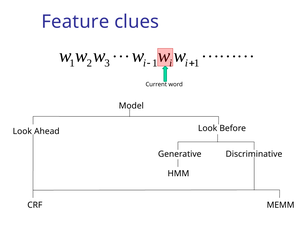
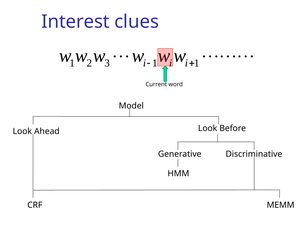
Feature: Feature -> Interest (75, 22)
